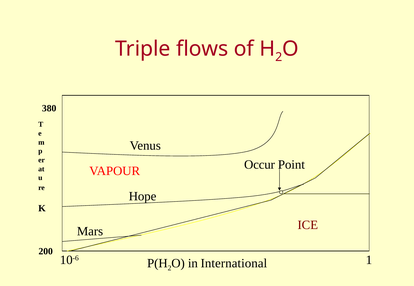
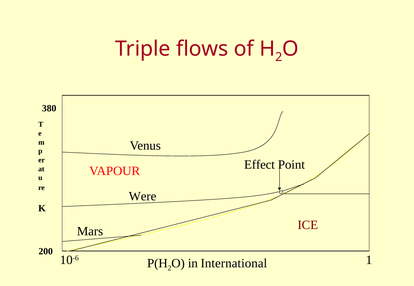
Occur: Occur -> Effect (260, 165)
Hope: Hope -> Were (143, 197)
